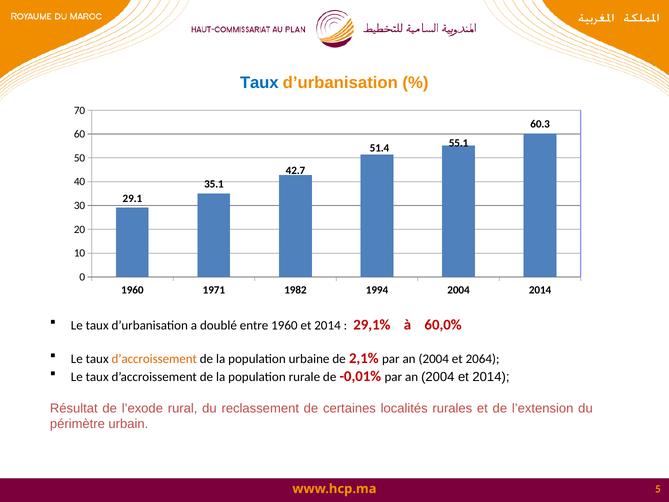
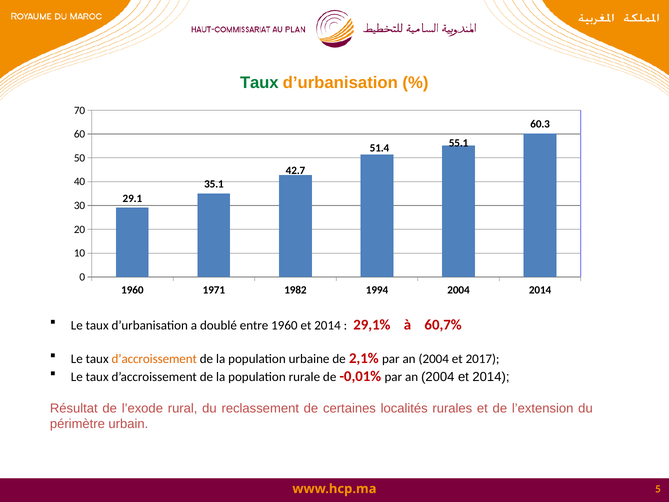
Taux colour: blue -> green (259, 83)
60,0%: 60,0% -> 60,7% (443, 325)
2064: 2064 -> 2017 (483, 359)
